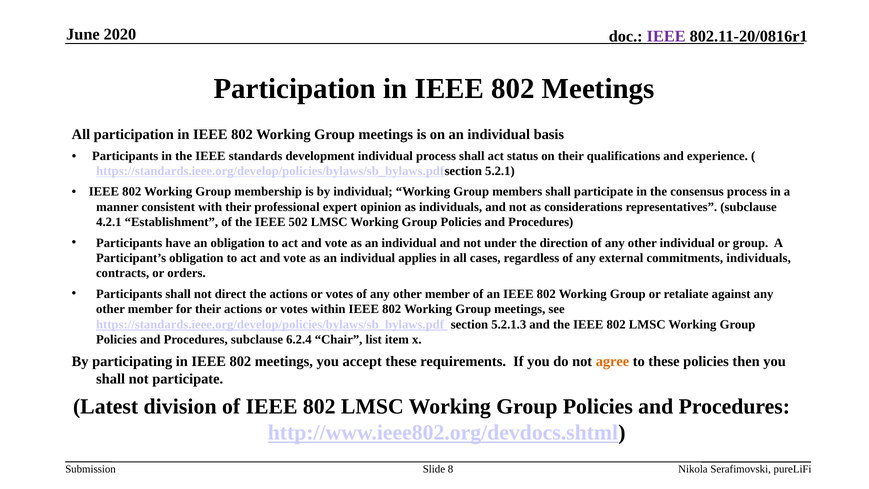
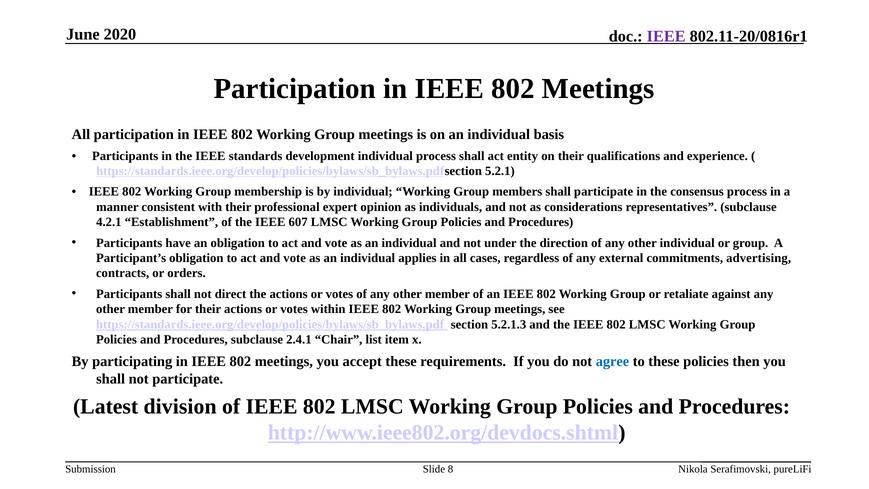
status: status -> entity (523, 156)
502: 502 -> 607 (298, 222)
commitments individuals: individuals -> advertising (759, 258)
6.2.4: 6.2.4 -> 2.4.1 (299, 339)
agree colour: orange -> blue (612, 361)
